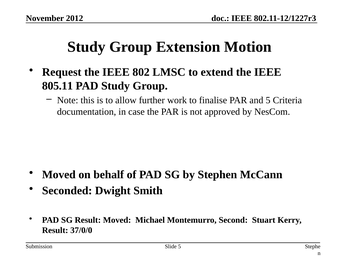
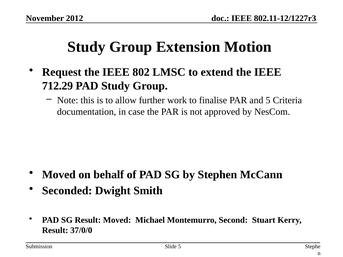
805.11: 805.11 -> 712.29 (57, 86)
